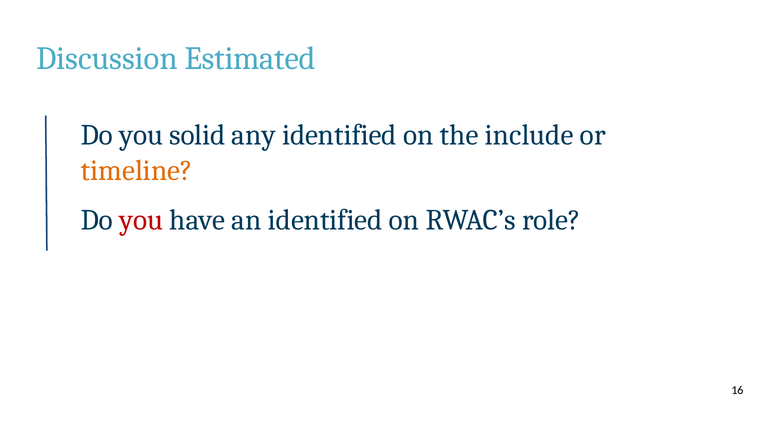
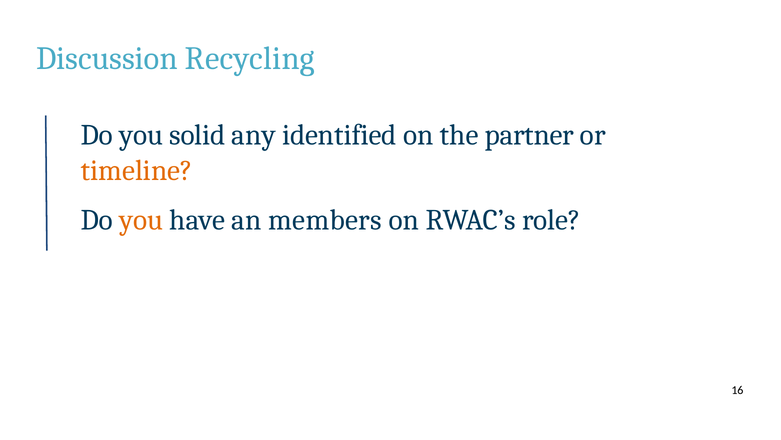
Estimated: Estimated -> Recycling (250, 59)
include: include -> partner (529, 135)
you colour: red -> orange (141, 220)
an identified: identified -> members (325, 220)
